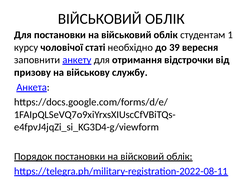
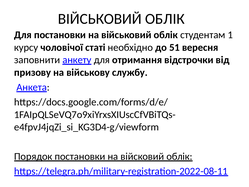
39: 39 -> 51 (174, 47)
